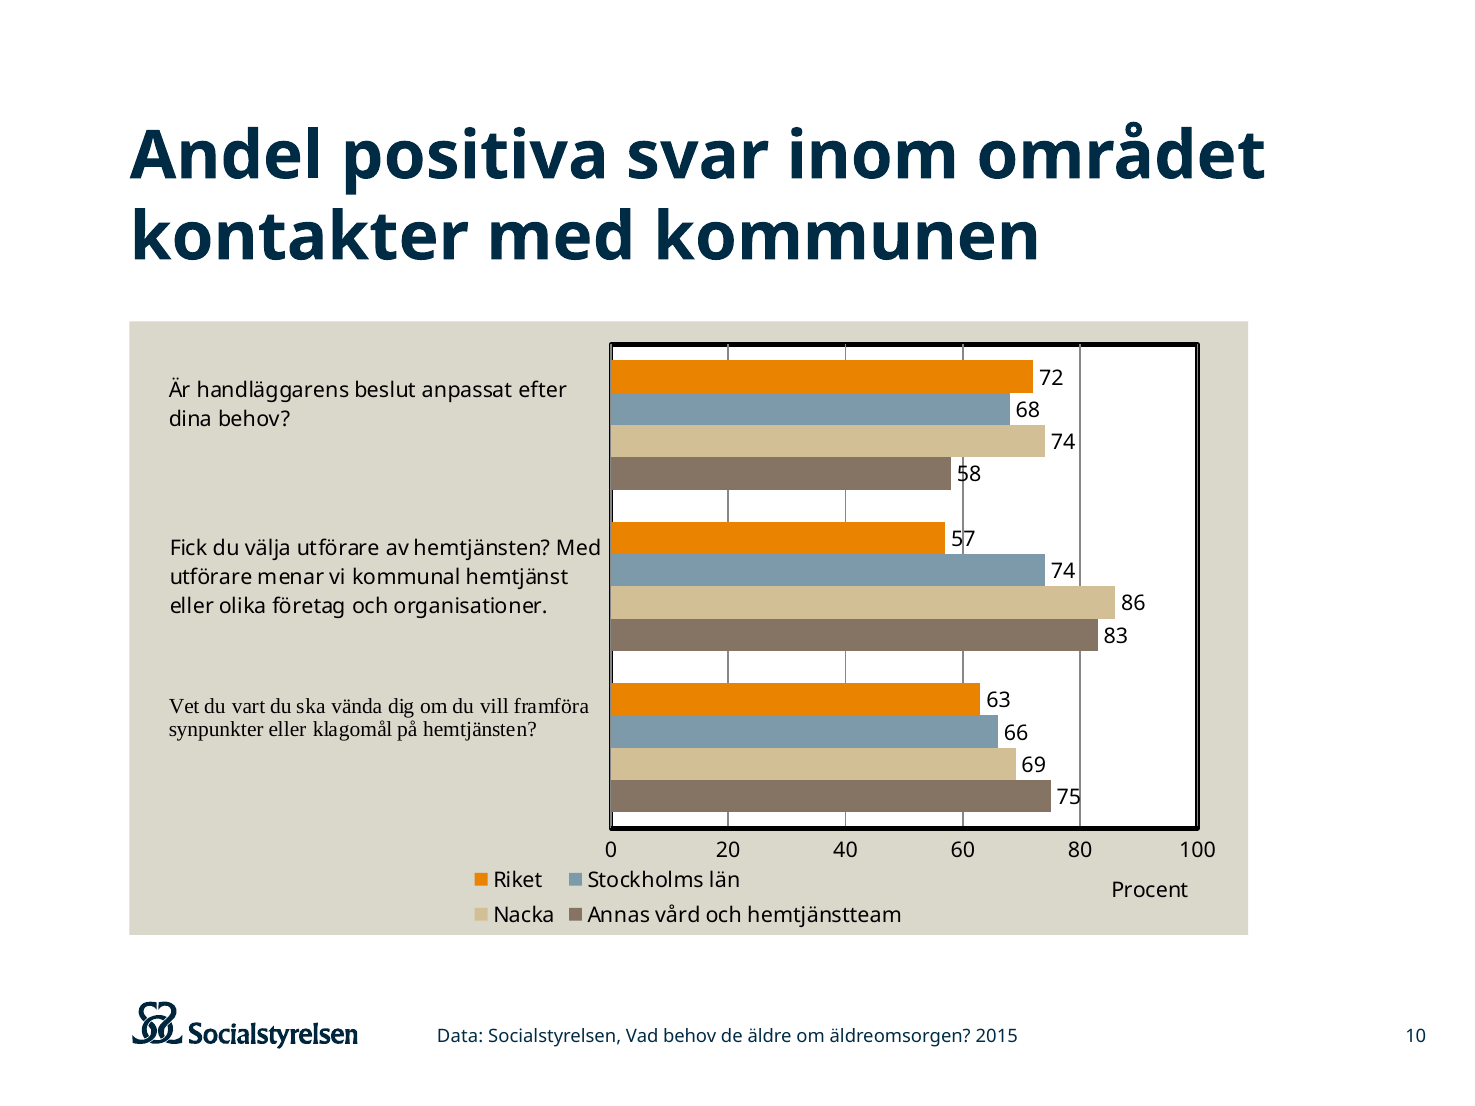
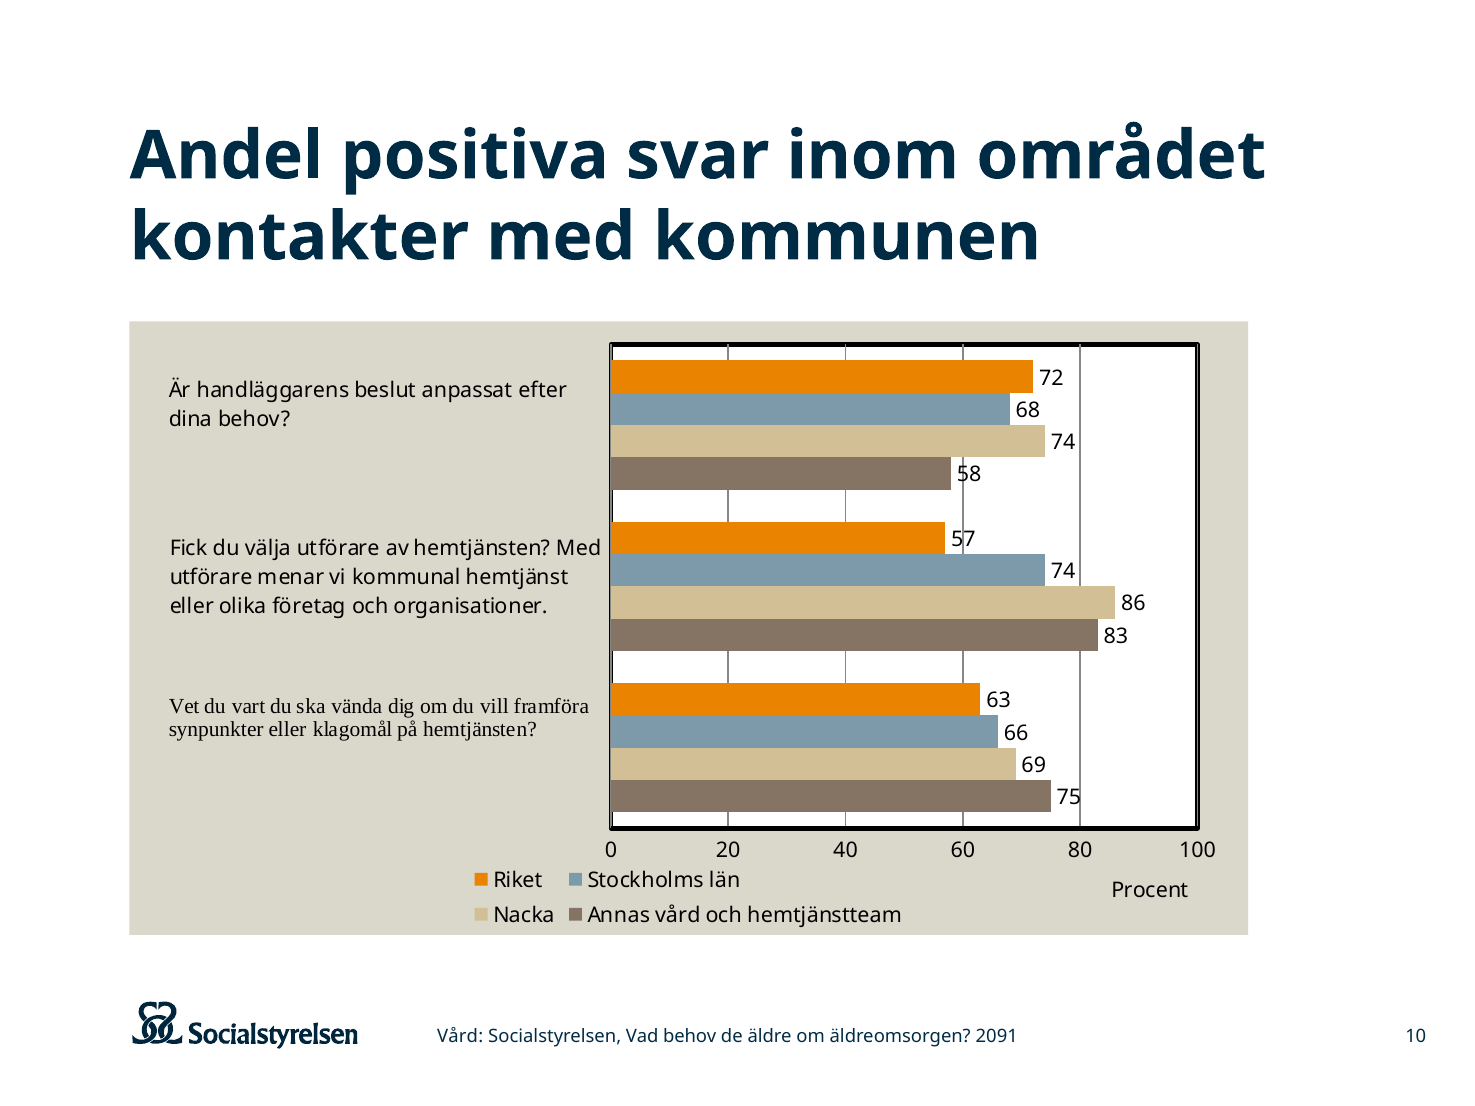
Data: Data -> Vård (460, 1037)
2015: 2015 -> 2091 (997, 1037)
